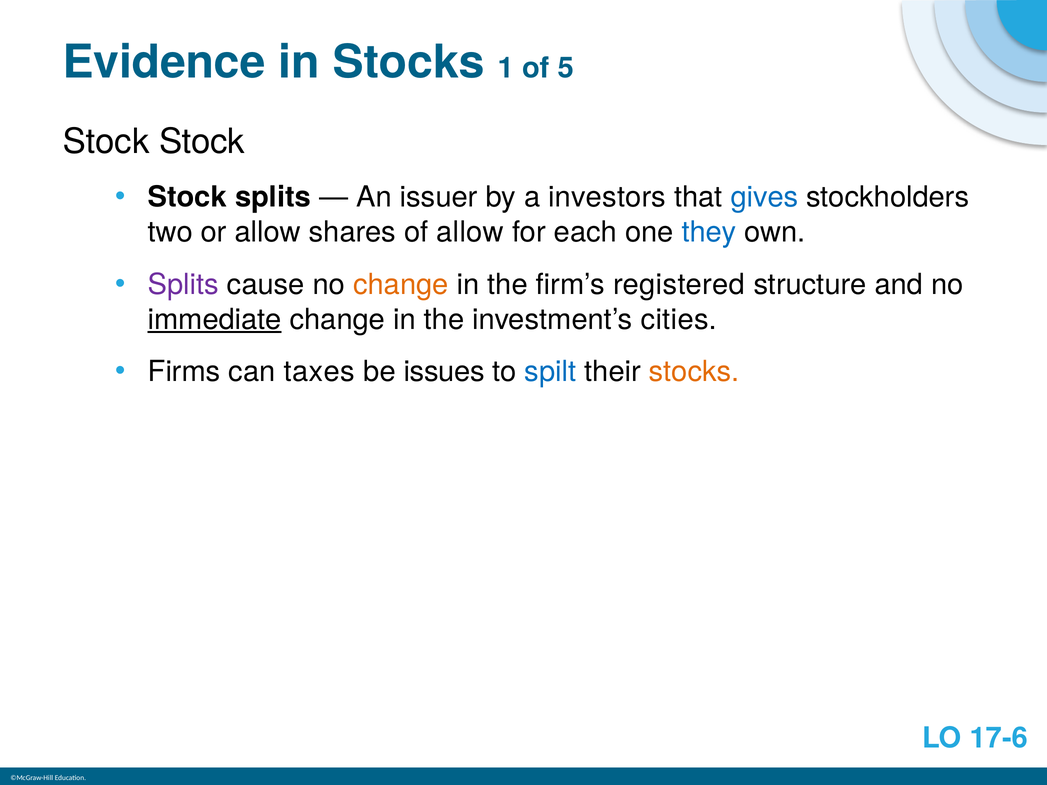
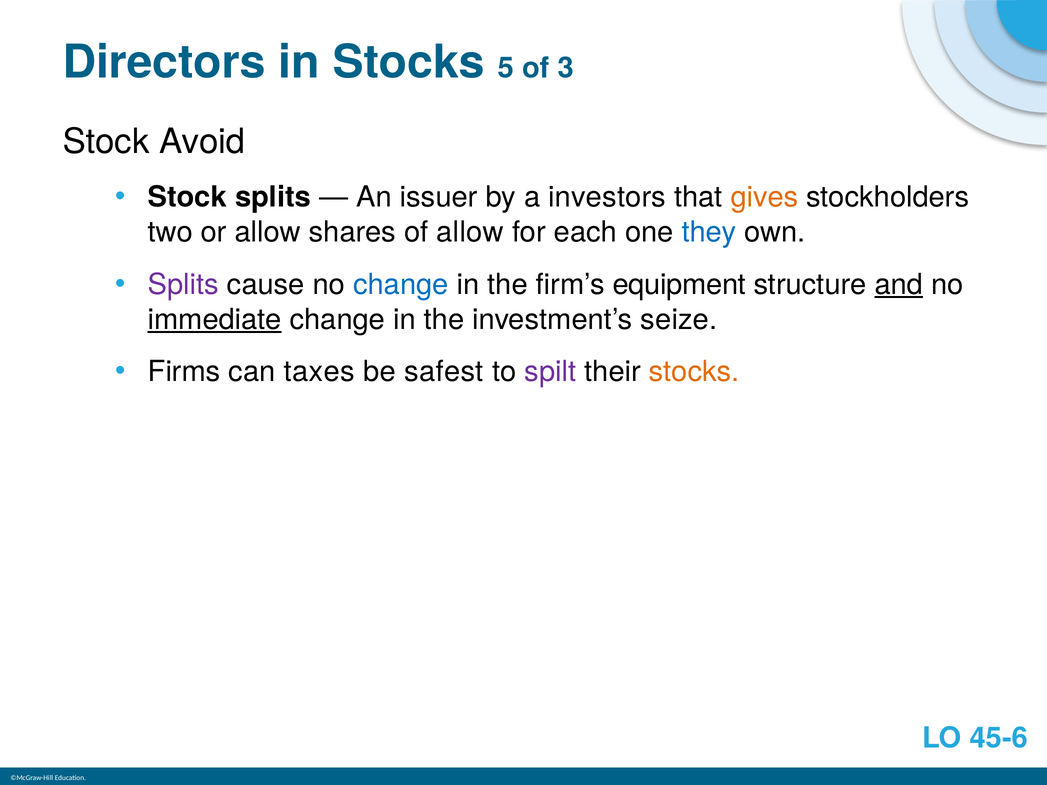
Evidence: Evidence -> Directors (164, 63)
1: 1 -> 5 (506, 68)
5: 5 -> 3 (566, 68)
Stock Stock: Stock -> Avoid (202, 142)
gives colour: blue -> orange (764, 197)
change colour: orange -> blue (401, 285)
registered: registered -> equipment (679, 285)
and underline: none -> present (899, 285)
cities: cities -> seize (679, 320)
issues: issues -> safest (444, 372)
spilt colour: blue -> purple (550, 372)
17-6: 17-6 -> 45-6 (999, 738)
